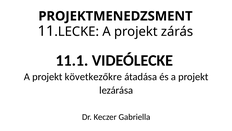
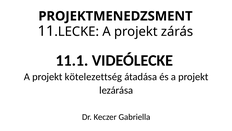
következőkre: következőkre -> kötelezettség (93, 77)
